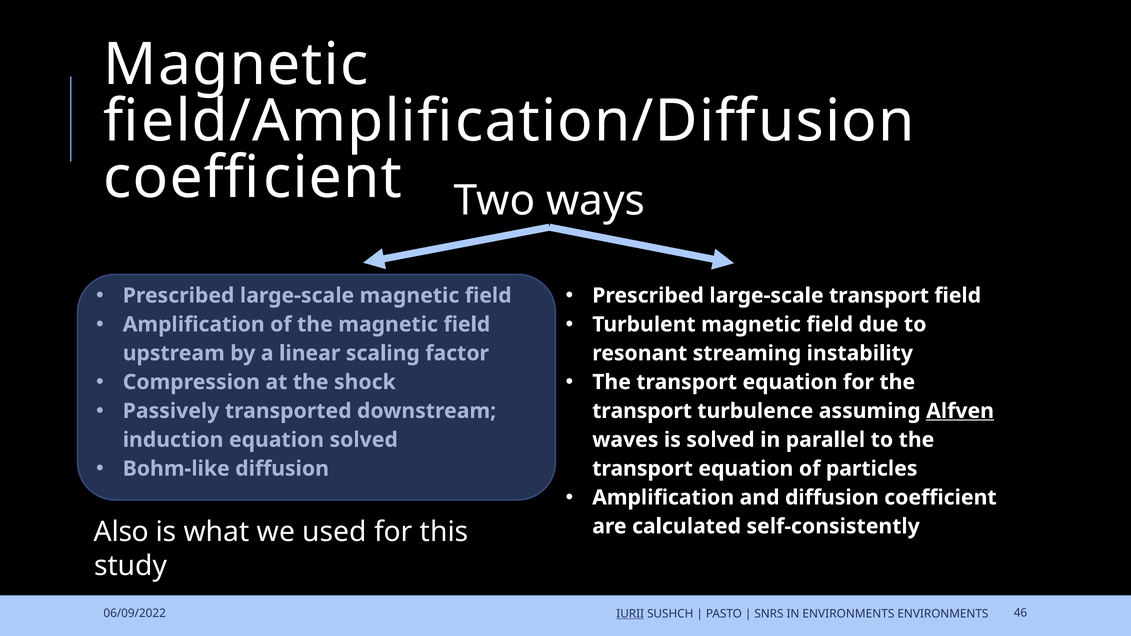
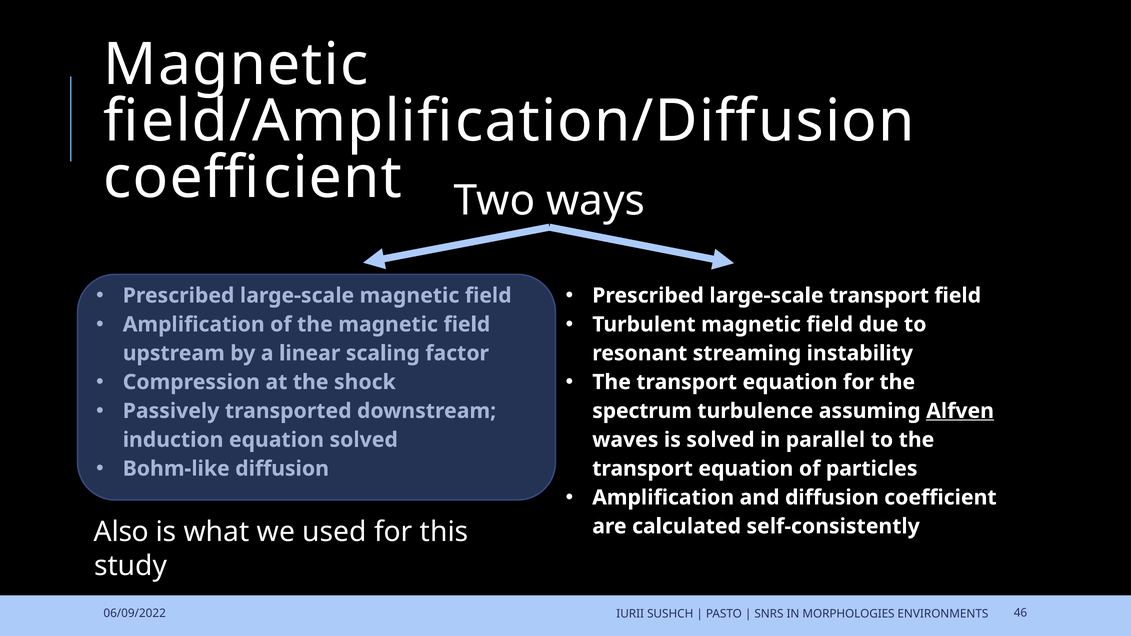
transport: transport -> spectrum (642, 411)
IURII underline: present -> none (630, 614)
IN ENVIRONMENTS: ENVIRONMENTS -> MORPHOLOGIES (849, 614)
